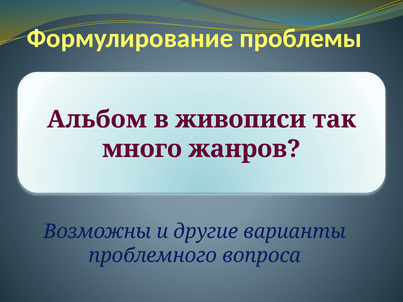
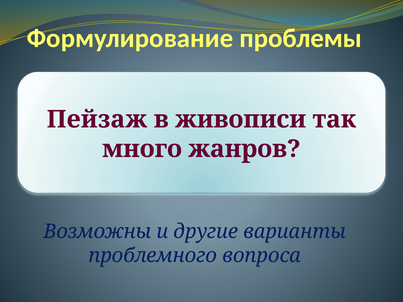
Альбом: Альбом -> Пейзаж (97, 119)
